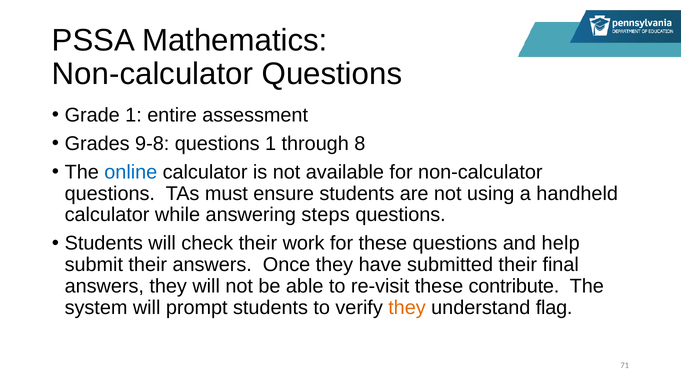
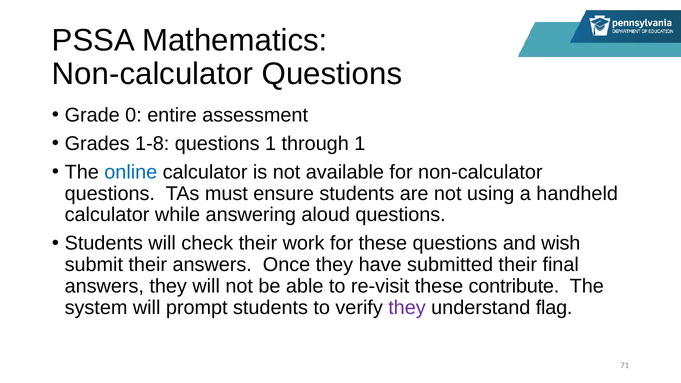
Grade 1: 1 -> 0 (134, 115)
9-8: 9-8 -> 1-8 (152, 144)
through 8: 8 -> 1 (360, 144)
steps: steps -> aloud (326, 215)
help: help -> wish (561, 243)
they colour: orange -> purple (407, 308)
